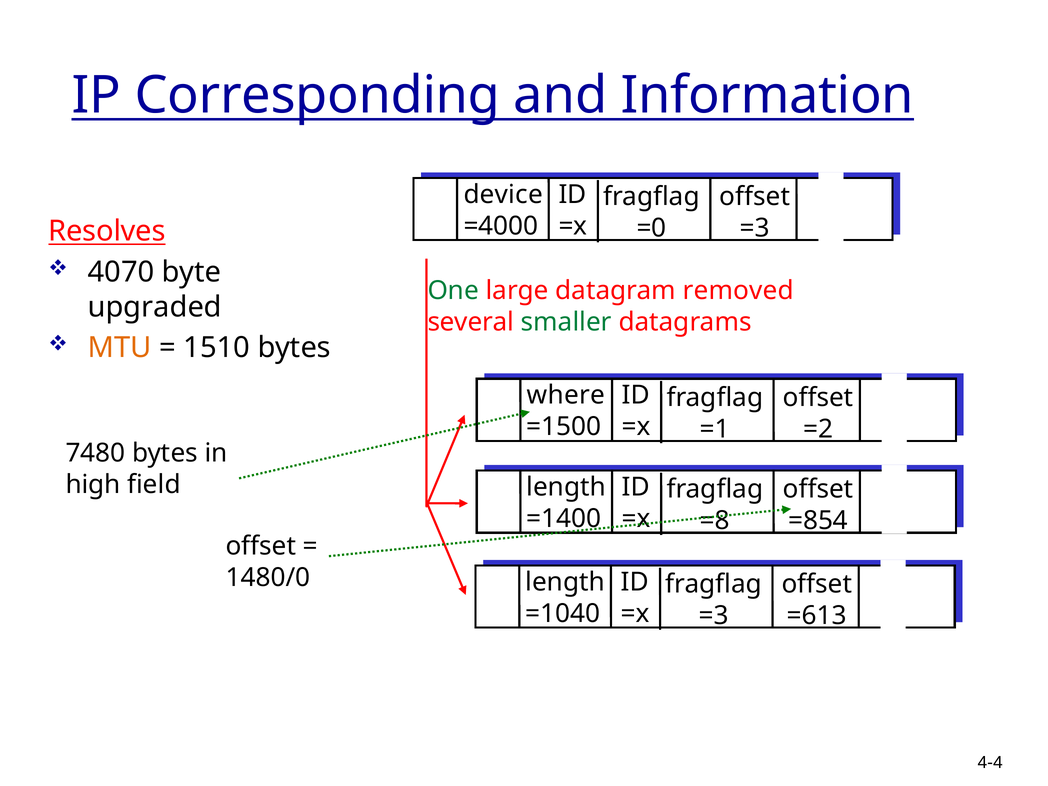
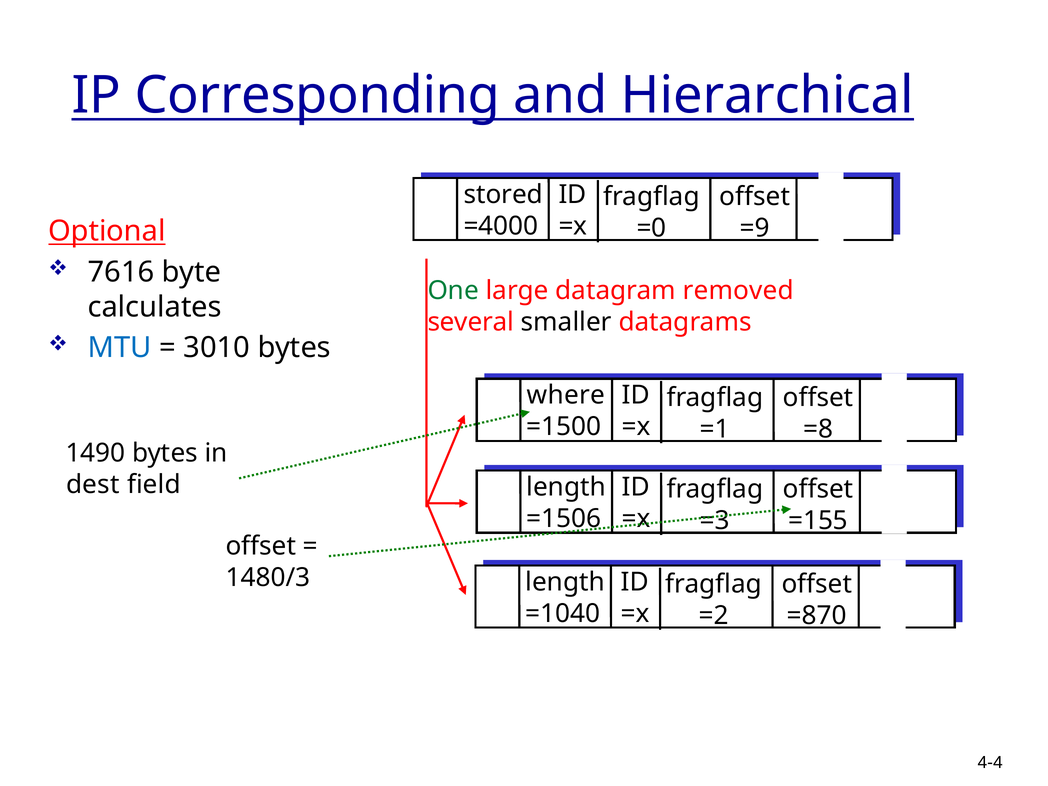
Information: Information -> Hierarchical (767, 95)
device: device -> stored (503, 194)
=3: =3 -> =9 (755, 228)
Resolves: Resolves -> Optional (107, 231)
4070: 4070 -> 7616 (121, 272)
upgraded: upgraded -> calculates (155, 307)
smaller colour: green -> black (566, 322)
MTU colour: orange -> blue (120, 348)
1510: 1510 -> 3010 (217, 348)
=2: =2 -> =8 (818, 429)
7480: 7480 -> 1490 (95, 453)
high: high -> dest (93, 485)
=1400: =1400 -> =1506 (564, 518)
=8: =8 -> =3 (715, 521)
=854: =854 -> =155 (818, 521)
1480/0: 1480/0 -> 1480/3 (268, 578)
=3: =3 -> =2 (714, 616)
=613: =613 -> =870 (817, 616)
